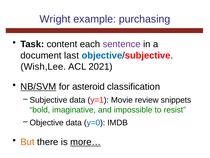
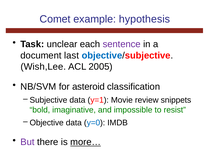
Wright: Wright -> Comet (55, 19)
purchasing: purchasing -> hypothesis (145, 19)
content: content -> unclear (62, 44)
2021: 2021 -> 2005 (101, 66)
NB/SVM underline: present -> none (38, 86)
But colour: orange -> purple (27, 142)
